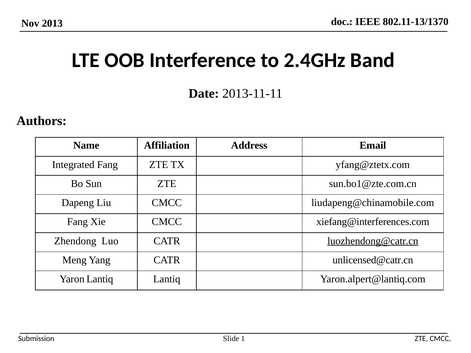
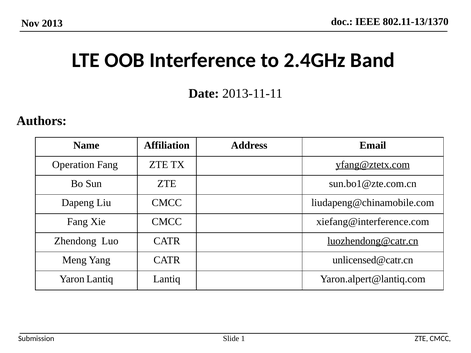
Integrated: Integrated -> Operation (73, 165)
yfang@ztetx.com underline: none -> present (373, 165)
xiefang@interferences.com: xiefang@interferences.com -> xiefang@interference.com (373, 222)
